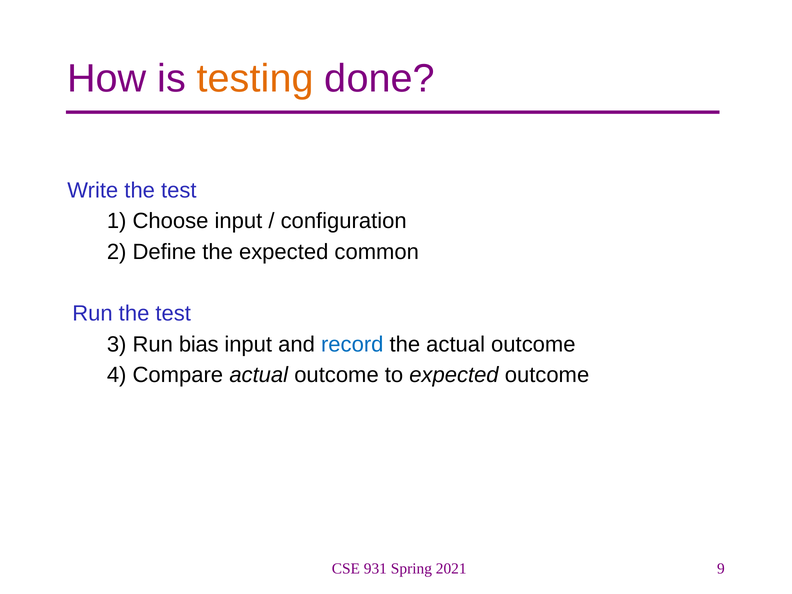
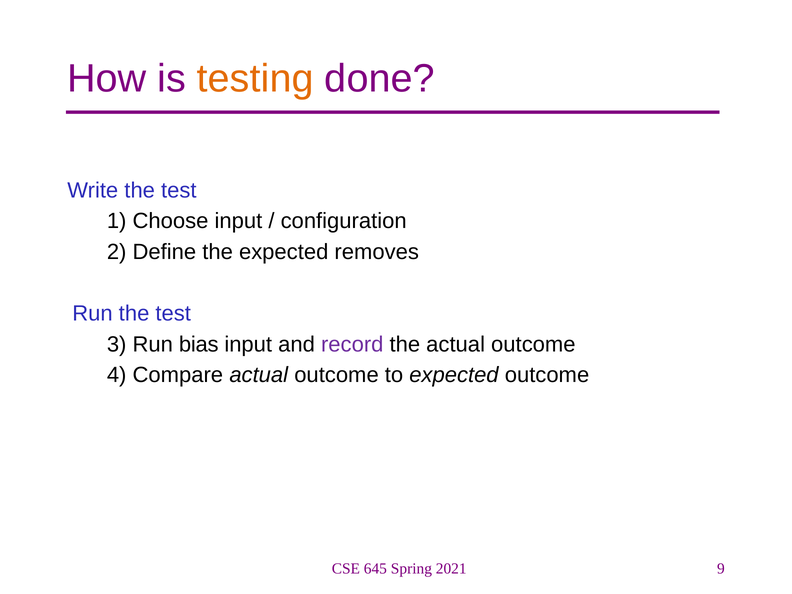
common: common -> removes (377, 252)
record colour: blue -> purple (352, 344)
931: 931 -> 645 (375, 569)
